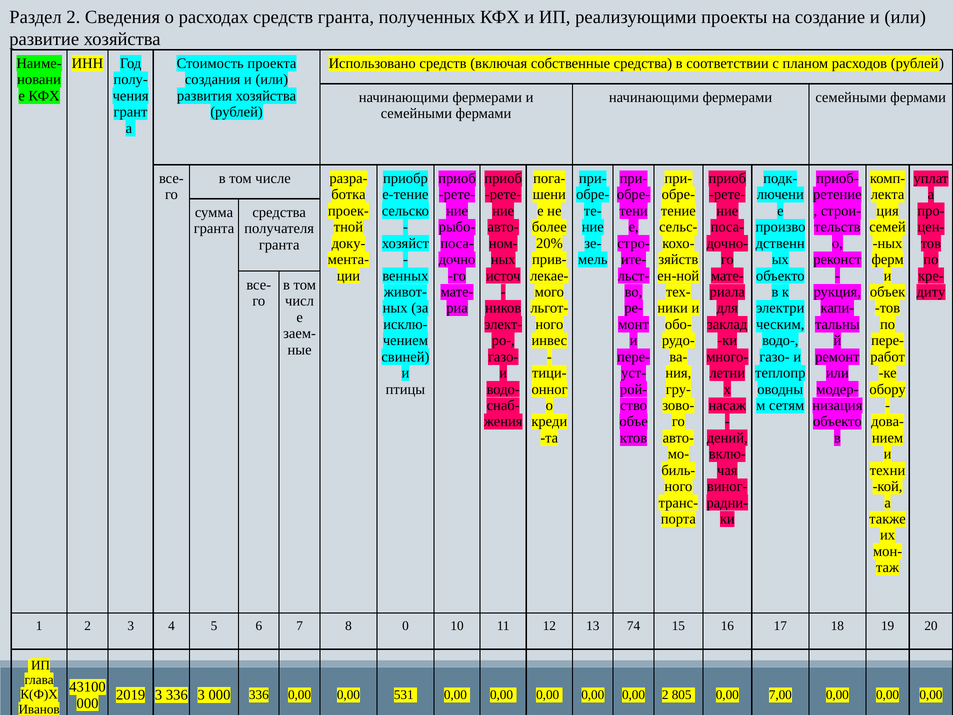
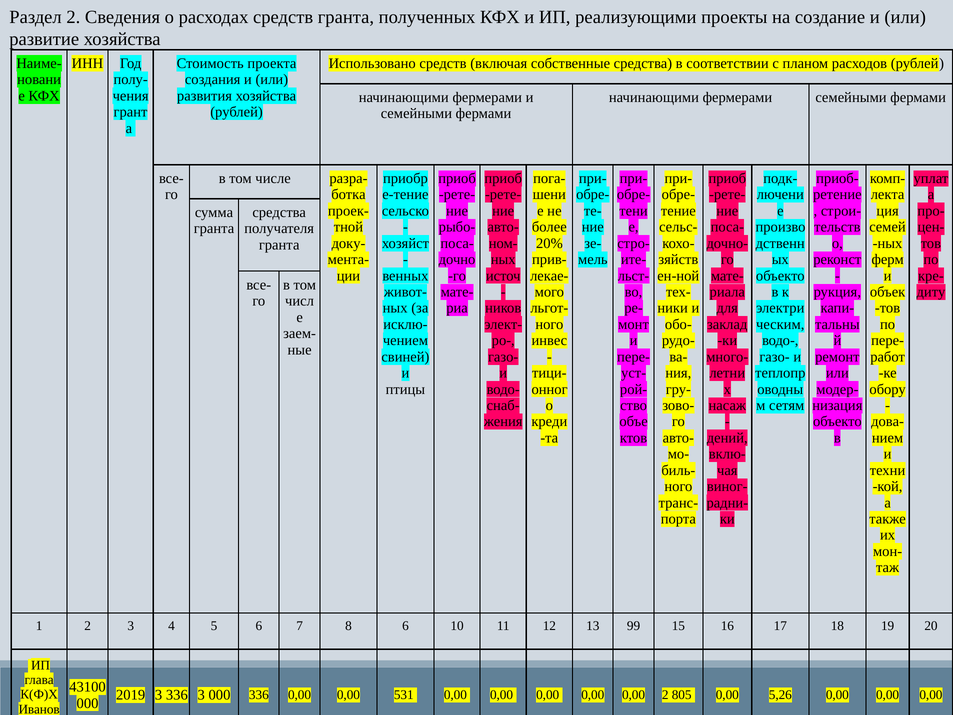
8 0: 0 -> 6 (406, 626)
74: 74 -> 99 (634, 626)
7,00: 7,00 -> 5,26 (780, 695)
